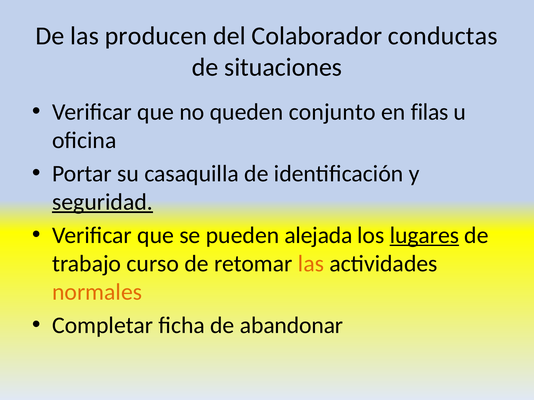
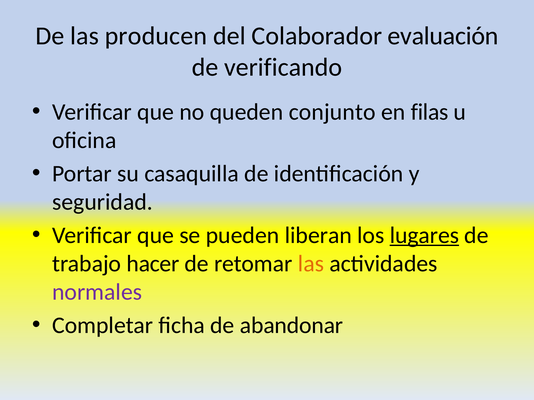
conductas: conductas -> evaluación (443, 36)
situaciones: situaciones -> verificando (283, 67)
seguridad underline: present -> none (102, 202)
alejada: alejada -> liberan (318, 235)
curso: curso -> hacer (153, 264)
normales colour: orange -> purple (97, 292)
